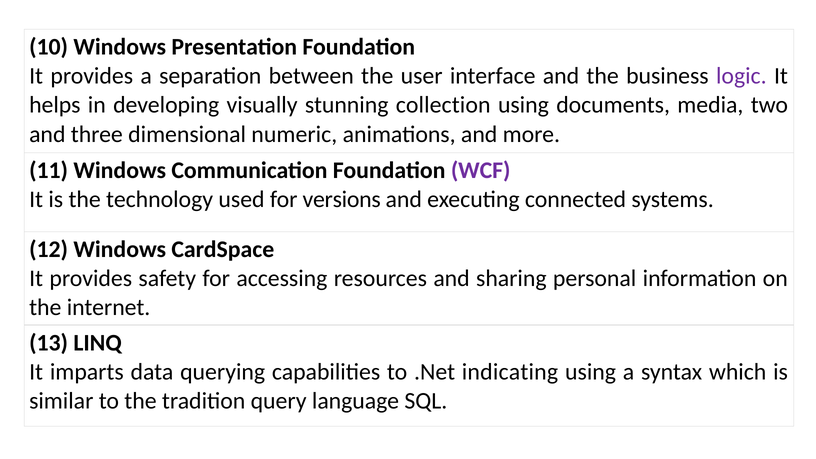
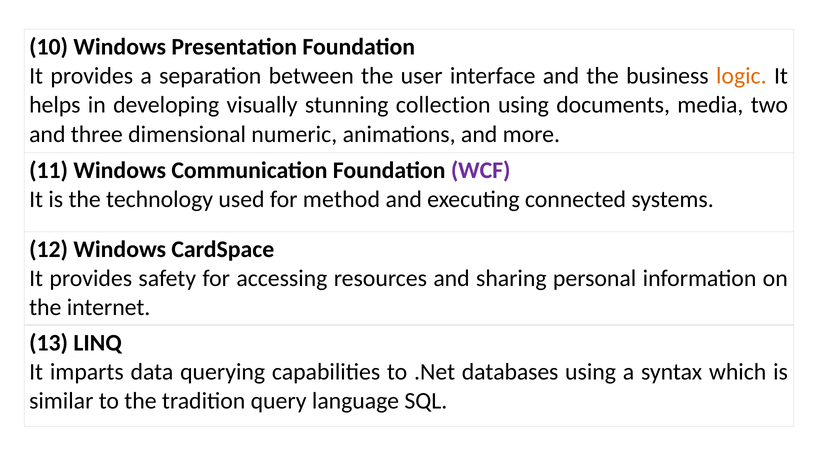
logic colour: purple -> orange (741, 76)
versions: versions -> method (341, 199)
indicating: indicating -> databases (510, 372)
